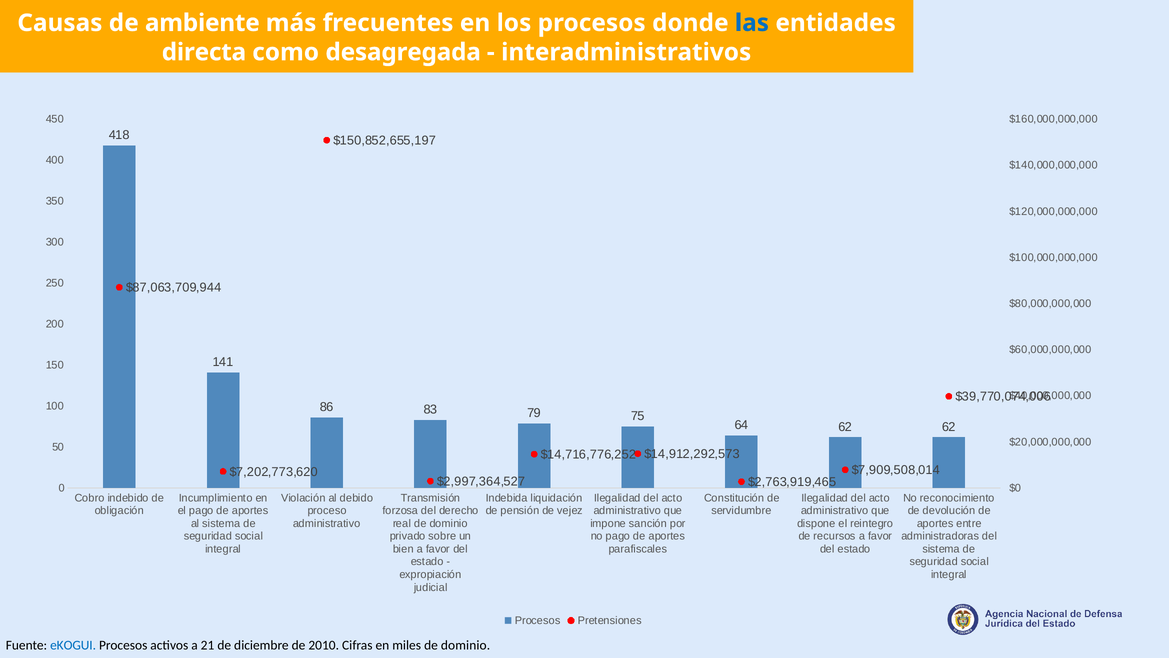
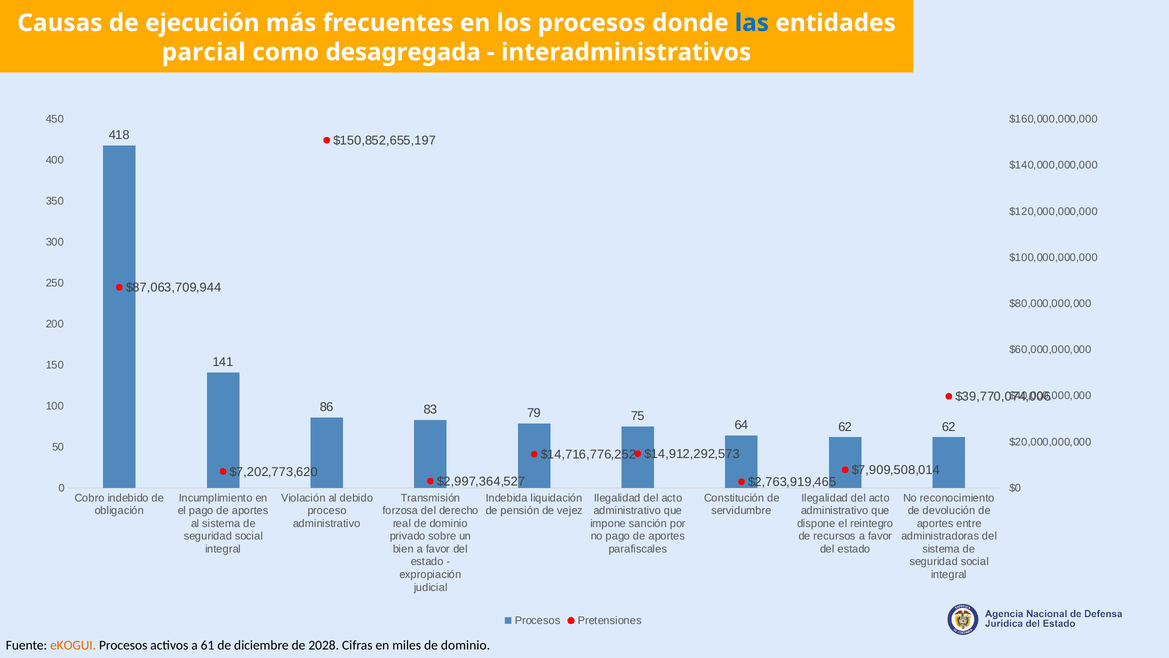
ambiente: ambiente -> ejecución (202, 23)
directa: directa -> parcial (204, 52)
eKOGUI colour: blue -> orange (73, 645)
21: 21 -> 61 (207, 645)
2010: 2010 -> 2028 (324, 645)
